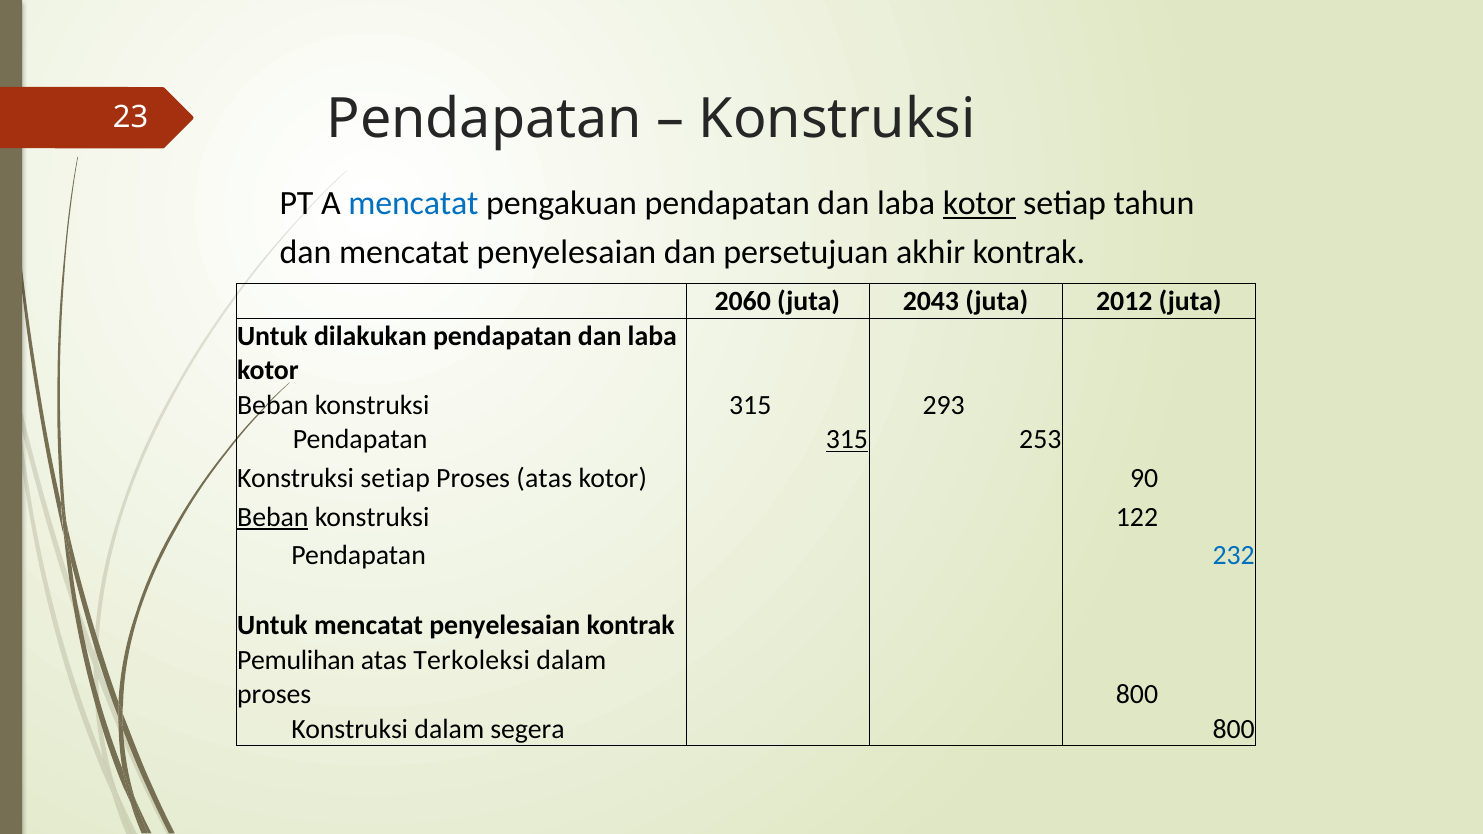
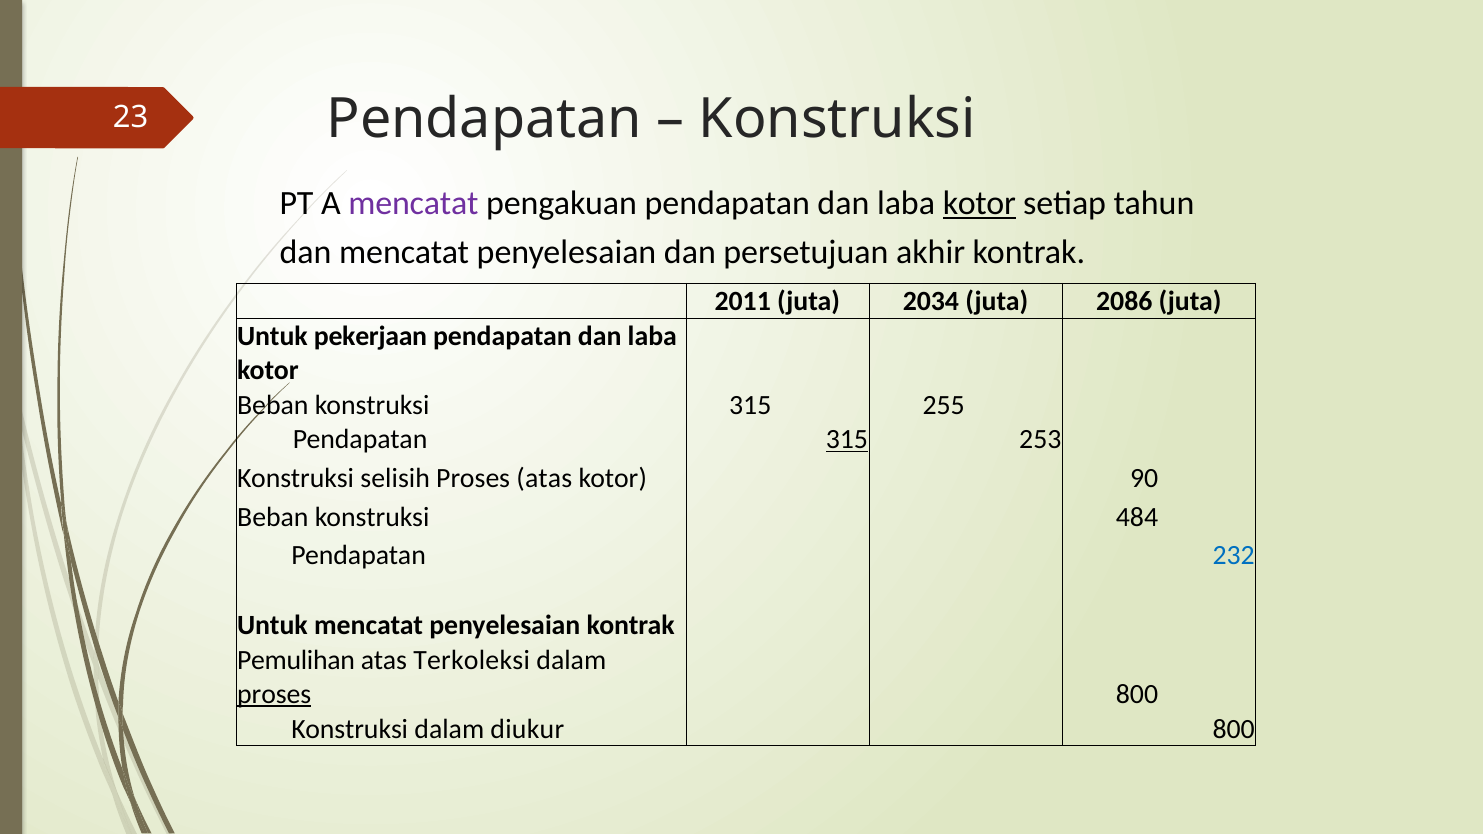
mencatat colour: blue -> purple (413, 203)
2060: 2060 -> 2011 (743, 301)
2043: 2043 -> 2034 (931, 301)
2012: 2012 -> 2086 (1124, 301)
dilakukan: dilakukan -> pekerjaan (371, 336)
293: 293 -> 255 (944, 405)
Konstruksi setiap: setiap -> selisih (395, 478)
Beban underline: present -> none (273, 517)
122: 122 -> 484 (1137, 517)
proses underline: none -> present (274, 694)
segera: segera -> diukur (527, 729)
